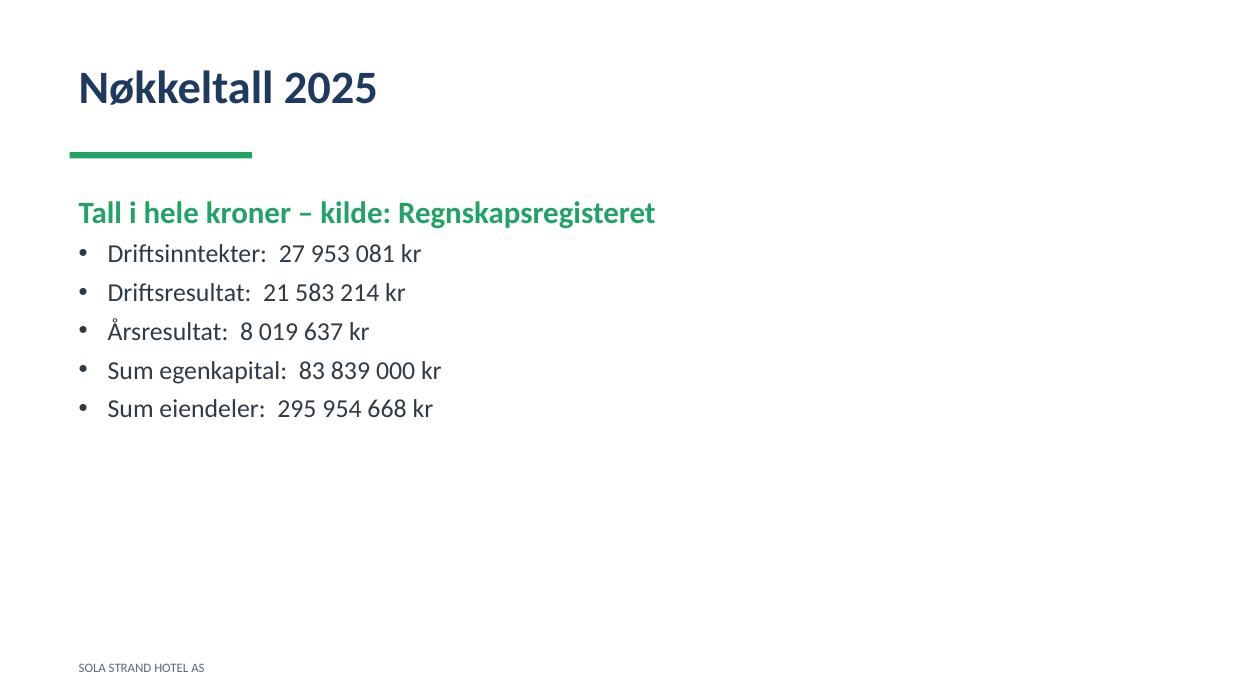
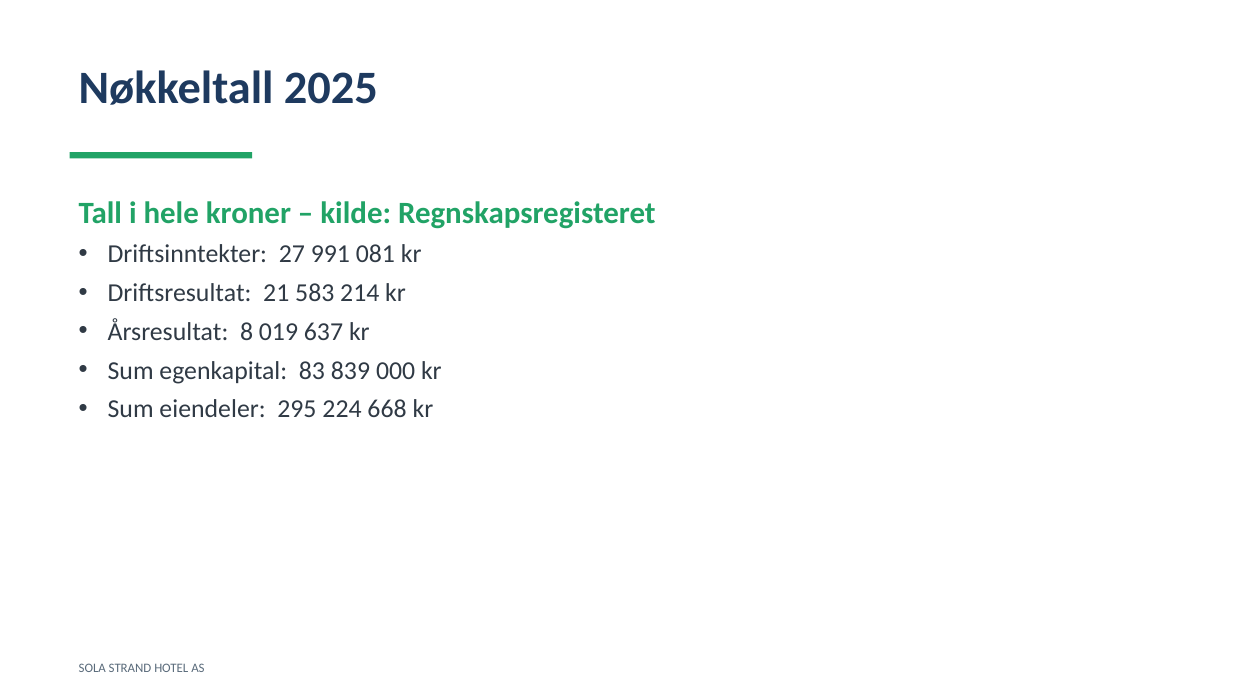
953: 953 -> 991 (330, 254)
954: 954 -> 224 (342, 409)
